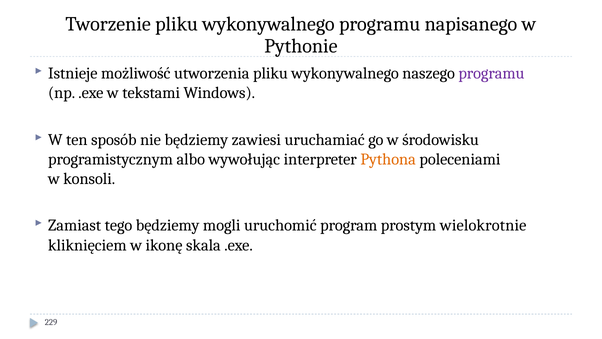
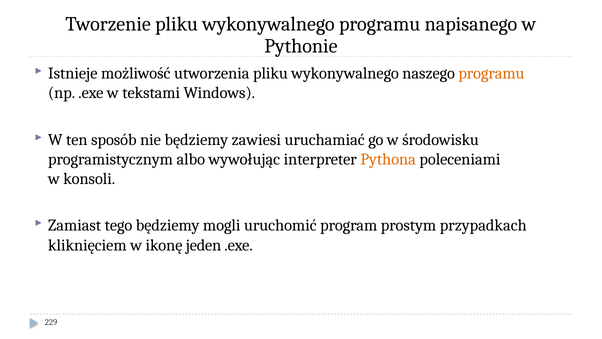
programu colour: purple -> orange (491, 73)
wielokrotnie: wielokrotnie -> przypadkach (483, 225)
skala: skala -> jeden (203, 245)
